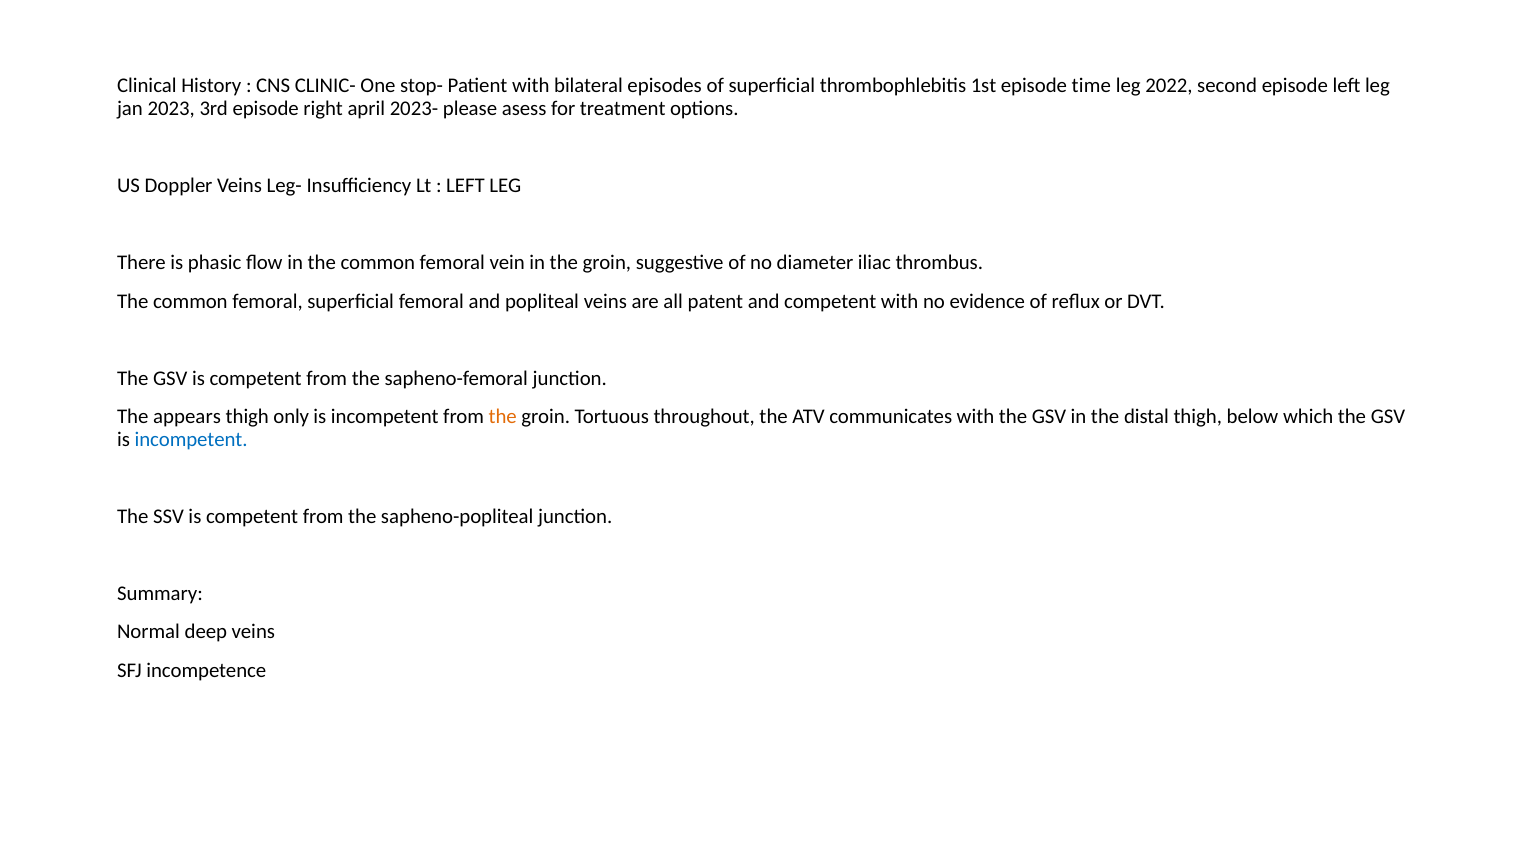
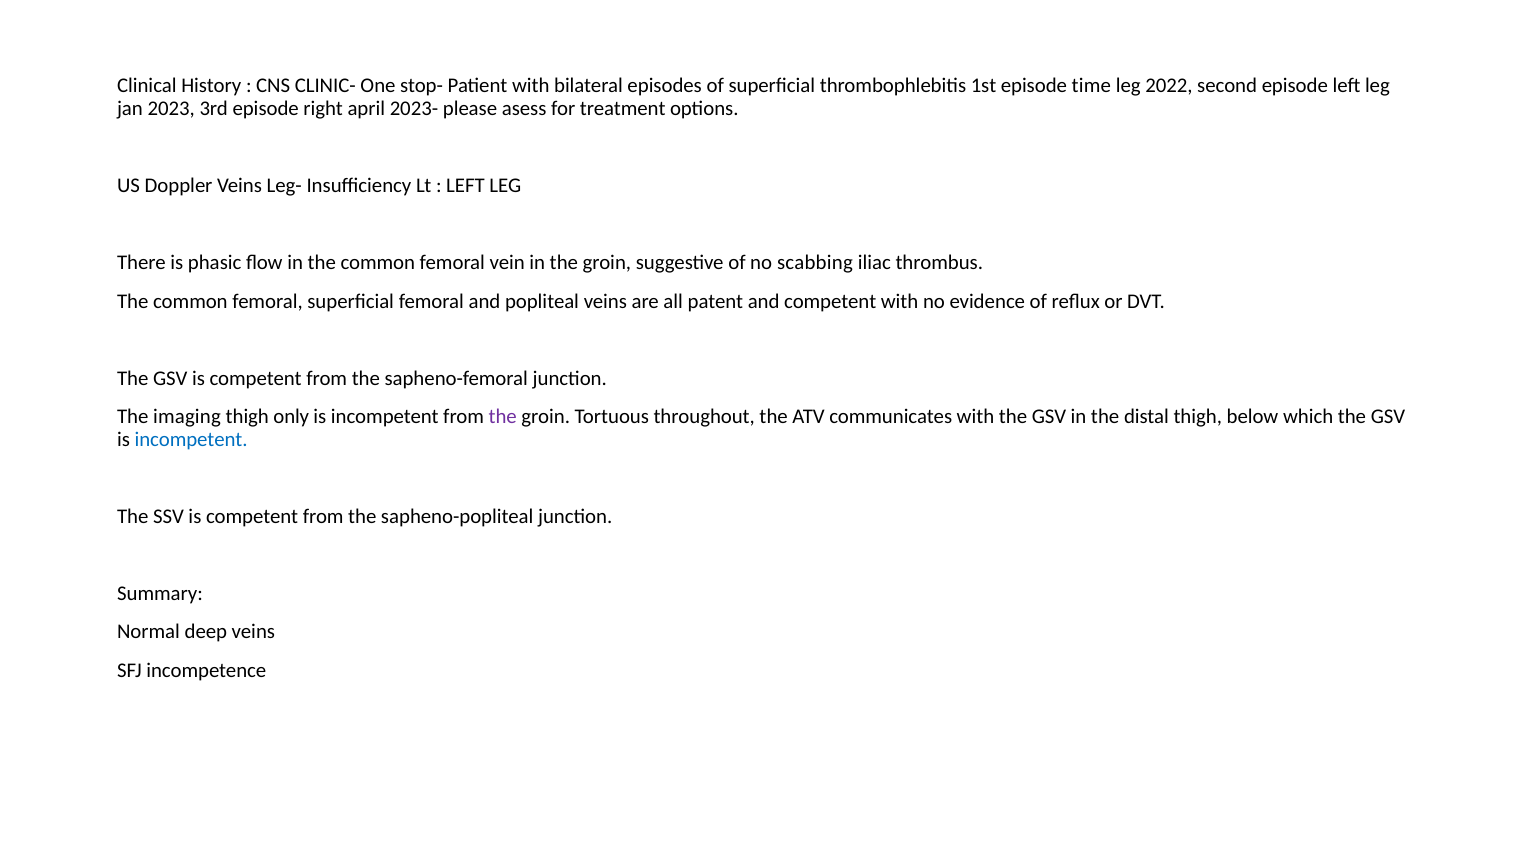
diameter: diameter -> scabbing (815, 263)
appears: appears -> imaging (187, 417)
the colour: orange -> purple (503, 417)
